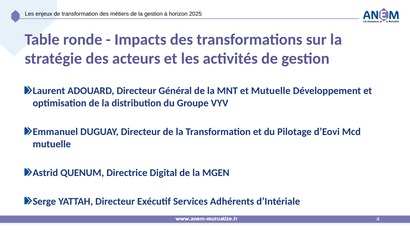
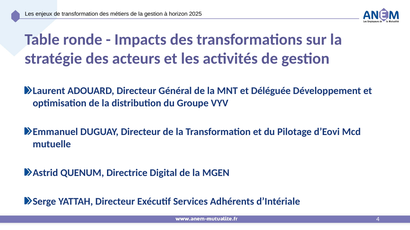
et Mutuelle: Mutuelle -> Déléguée (271, 91)
